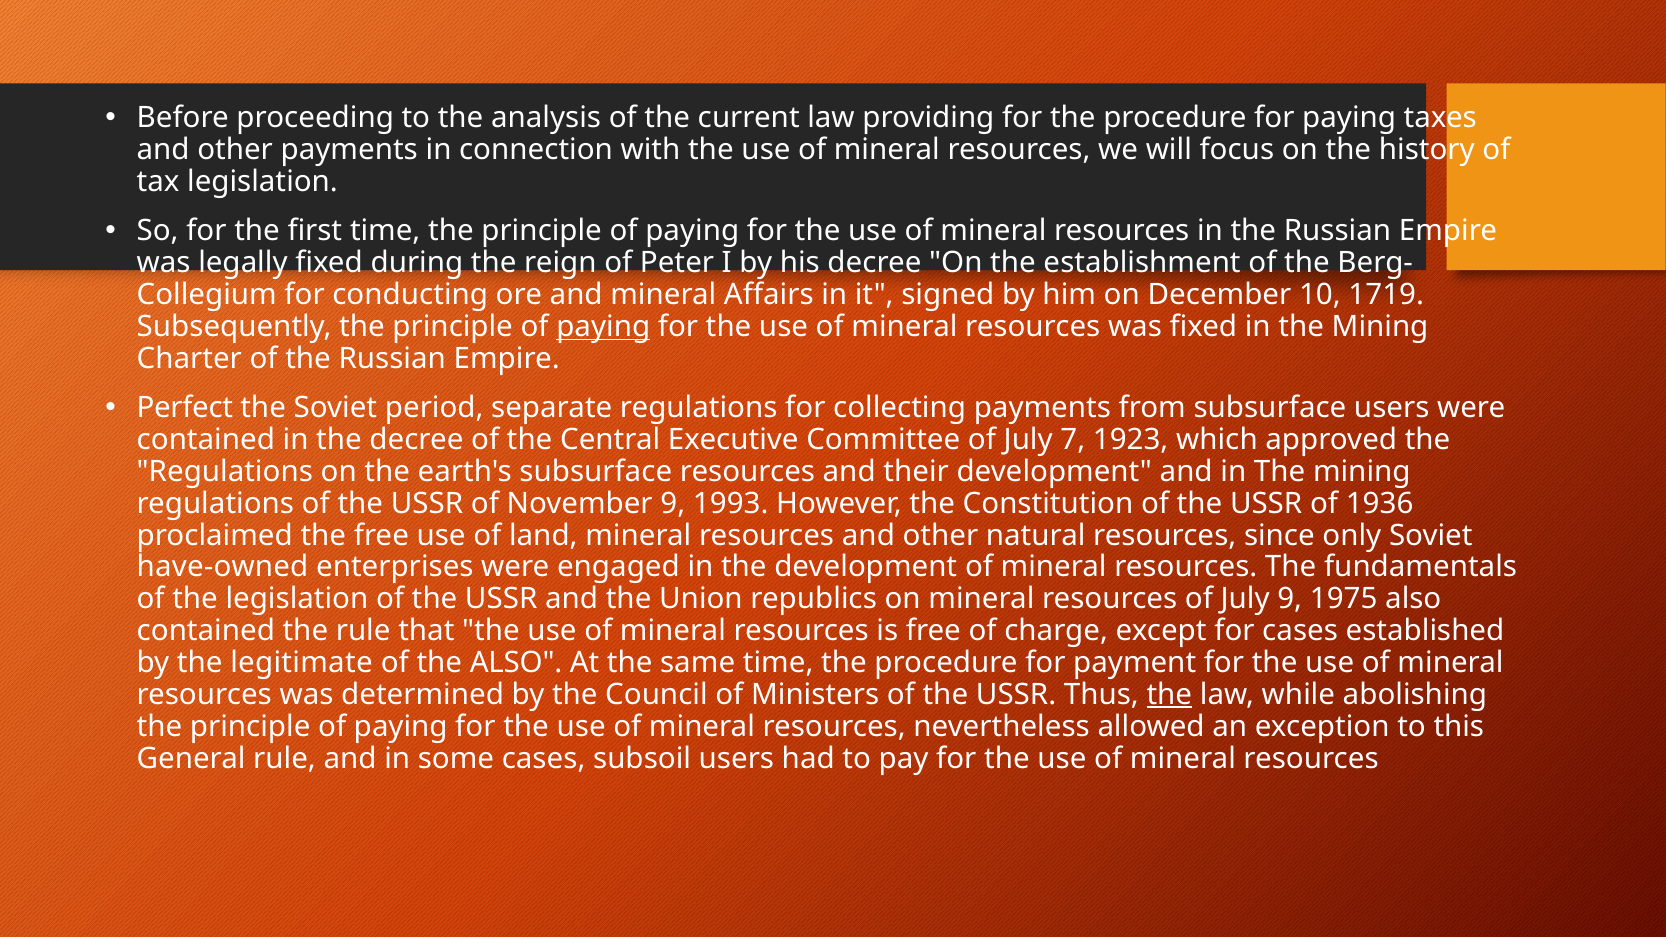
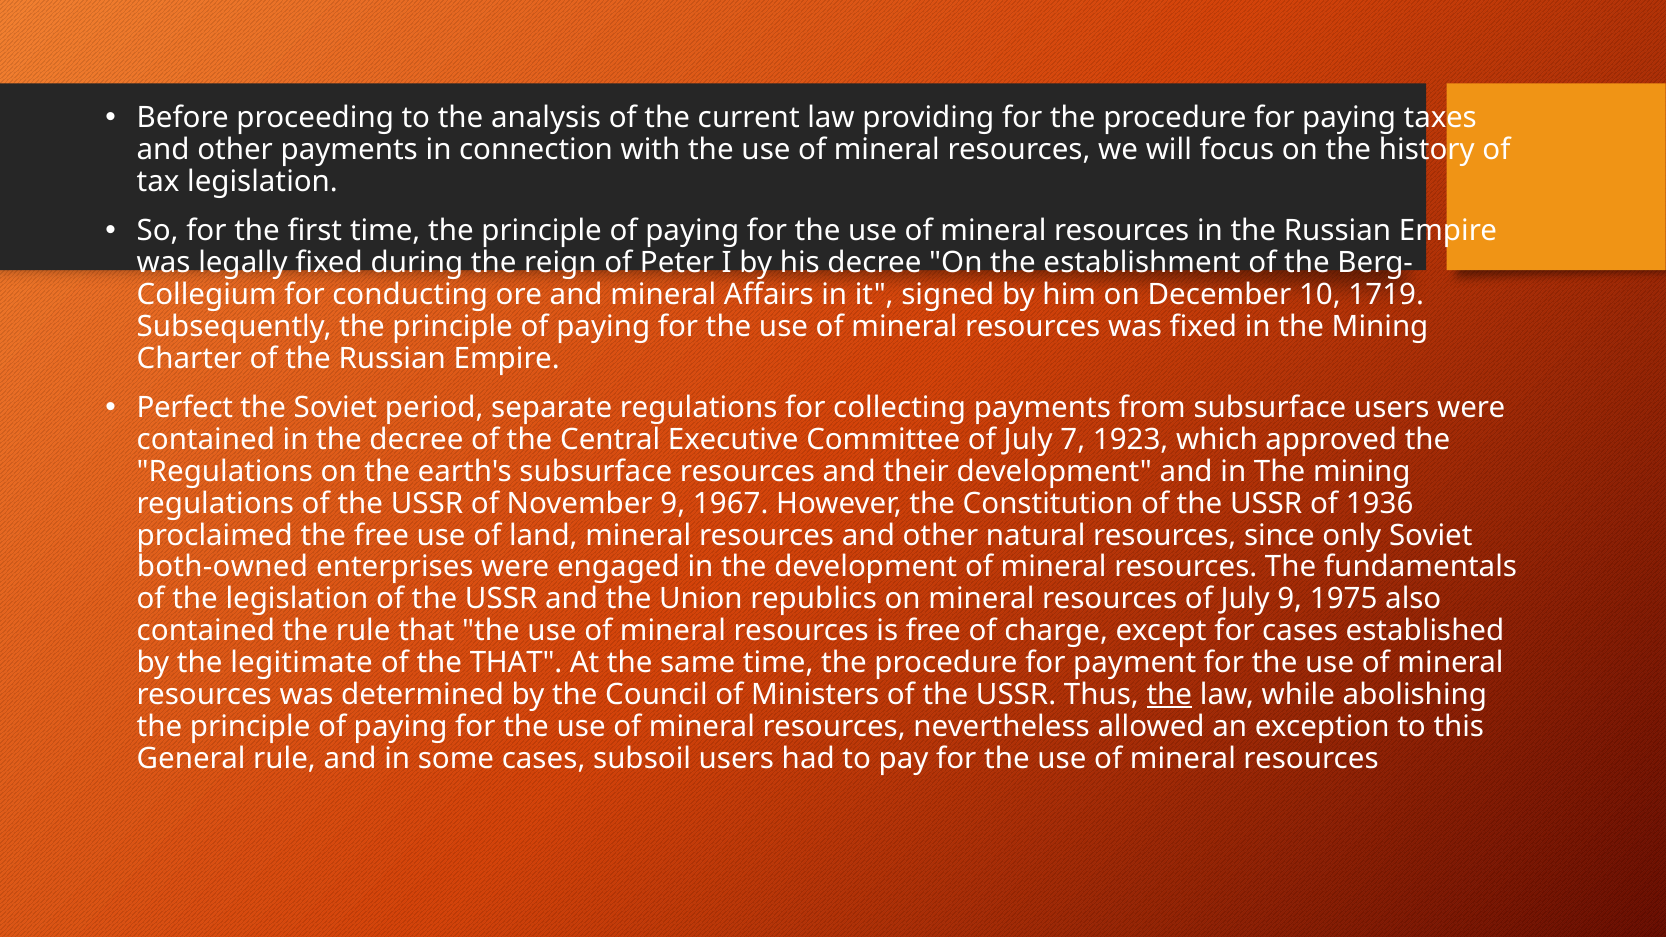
paying underline: present -> none (603, 327)
1993: 1993 -> 1967 (731, 503)
have-owned: have-owned -> both-owned (222, 567)
the ALSO: ALSO -> THAT (516, 663)
